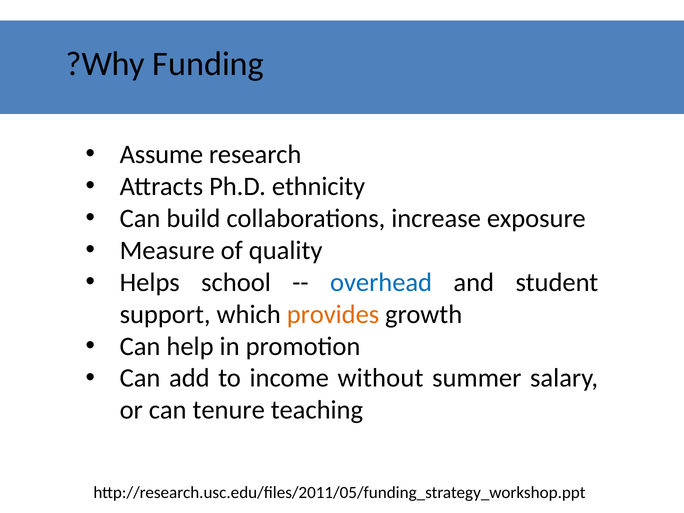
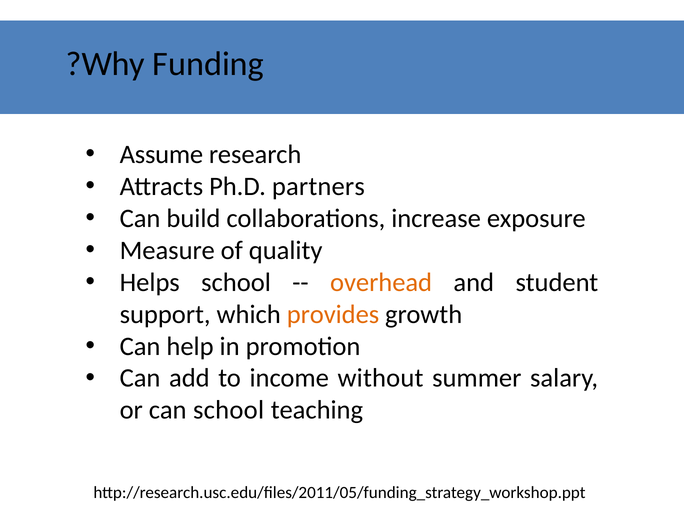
ethnicity: ethnicity -> partners (318, 187)
overhead colour: blue -> orange (381, 282)
can tenure: tenure -> school (229, 410)
